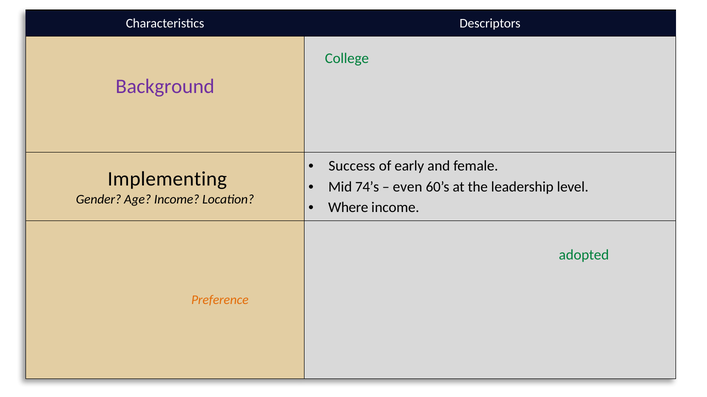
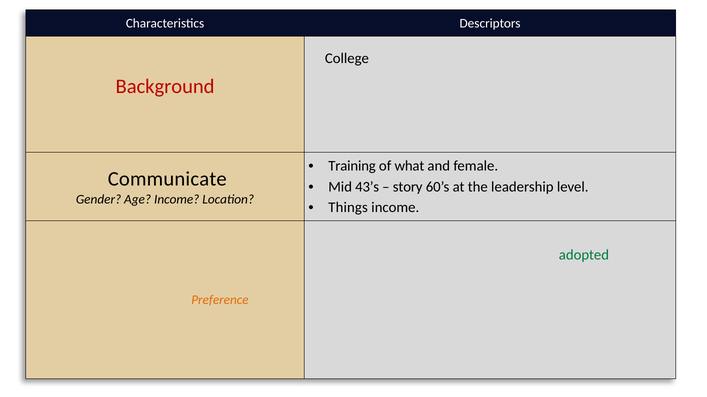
College colour: green -> black (347, 59)
Background colour: purple -> red (165, 87)
Success: Success -> Training (352, 166)
early: early -> what (409, 166)
Implementing: Implementing -> Communicate (167, 179)
74’s: 74’s -> 43’s (367, 187)
even: even -> story (408, 187)
Where: Where -> Things (348, 208)
